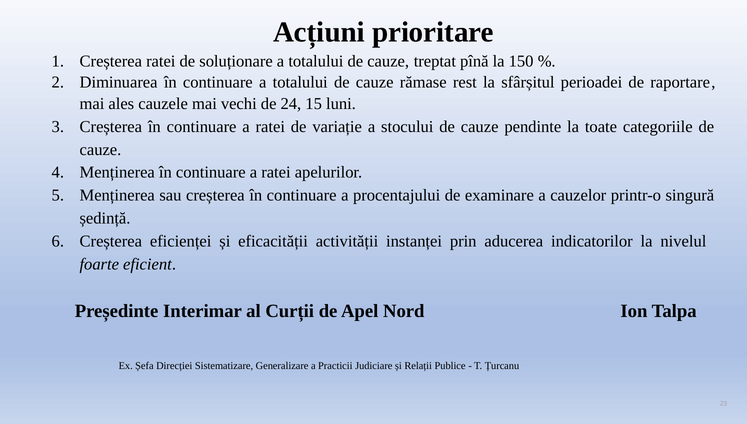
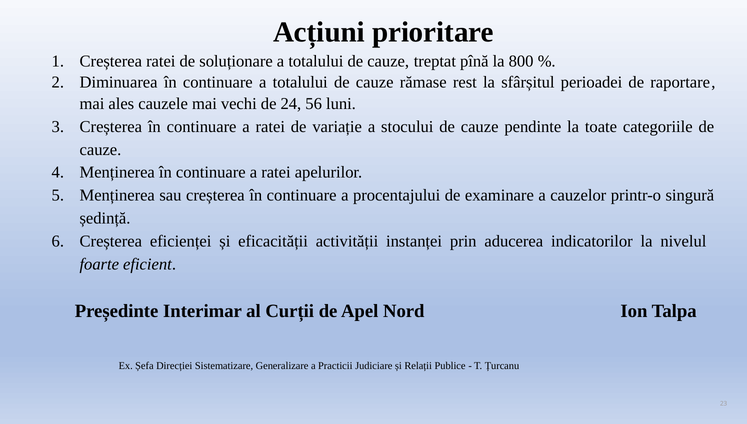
150: 150 -> 800 (521, 61)
15: 15 -> 56 (314, 104)
